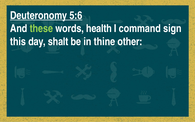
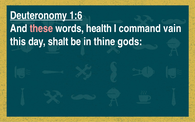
5:6: 5:6 -> 1:6 (76, 16)
these colour: light green -> pink (41, 29)
sign: sign -> vain (172, 29)
other: other -> gods (130, 42)
